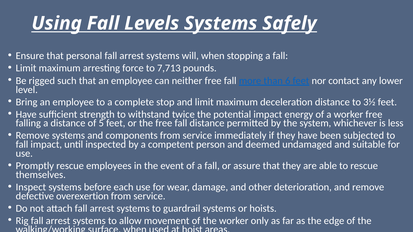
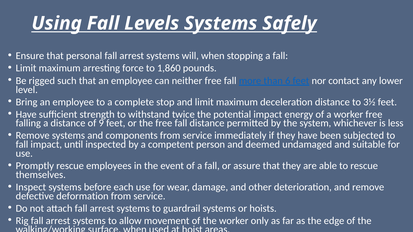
7,713: 7,713 -> 1,860 (169, 68)
5: 5 -> 9 (101, 123)
overexertion: overexertion -> deformation (82, 196)
